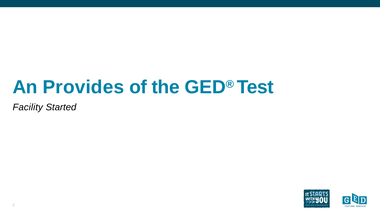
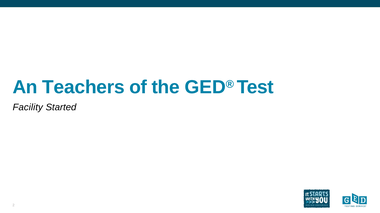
Provides: Provides -> Teachers (83, 88)
